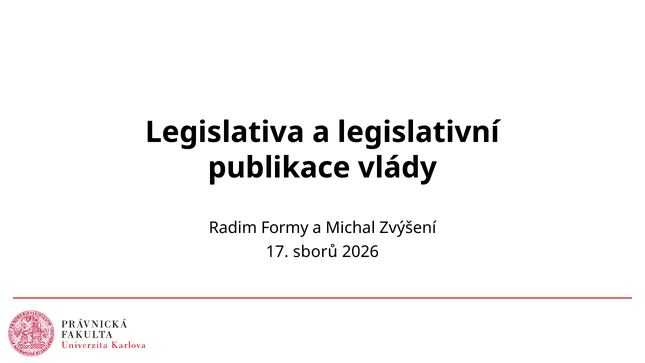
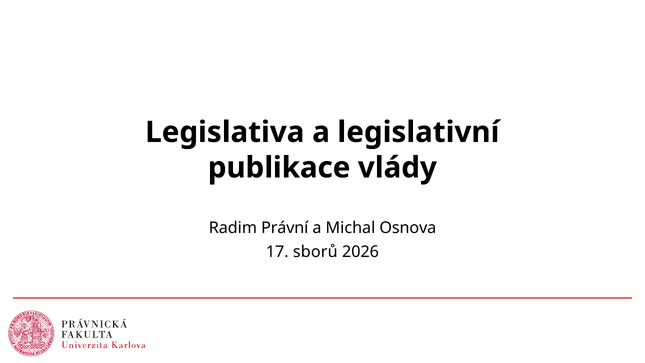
Formy: Formy -> Právní (285, 228)
Zvýšení: Zvýšení -> Osnova (408, 228)
